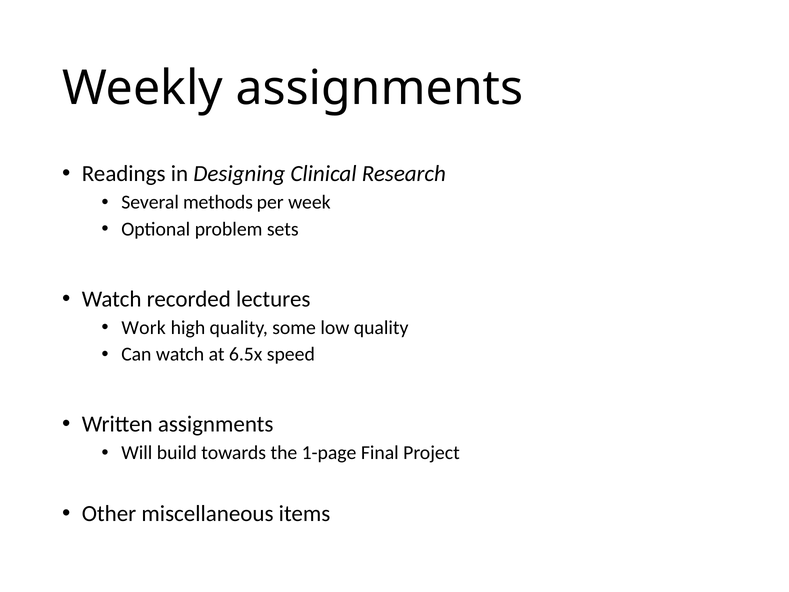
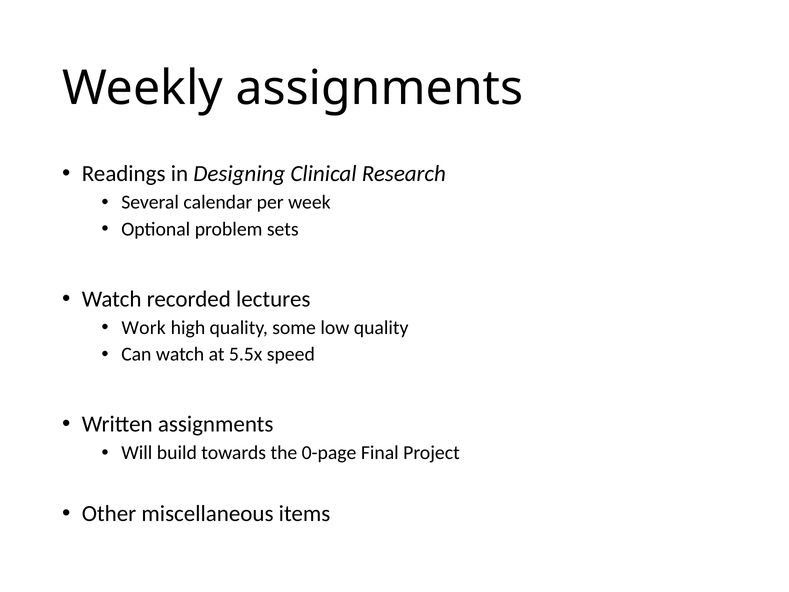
methods: methods -> calendar (218, 202)
6.5x: 6.5x -> 5.5x (246, 354)
1-page: 1-page -> 0-page (329, 453)
